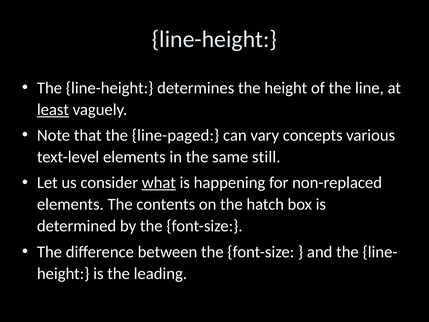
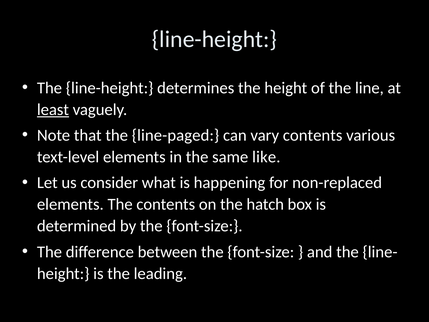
vary concepts: concepts -> contents (313, 135)
still: still -> like (266, 157)
what underline: present -> none (159, 183)
